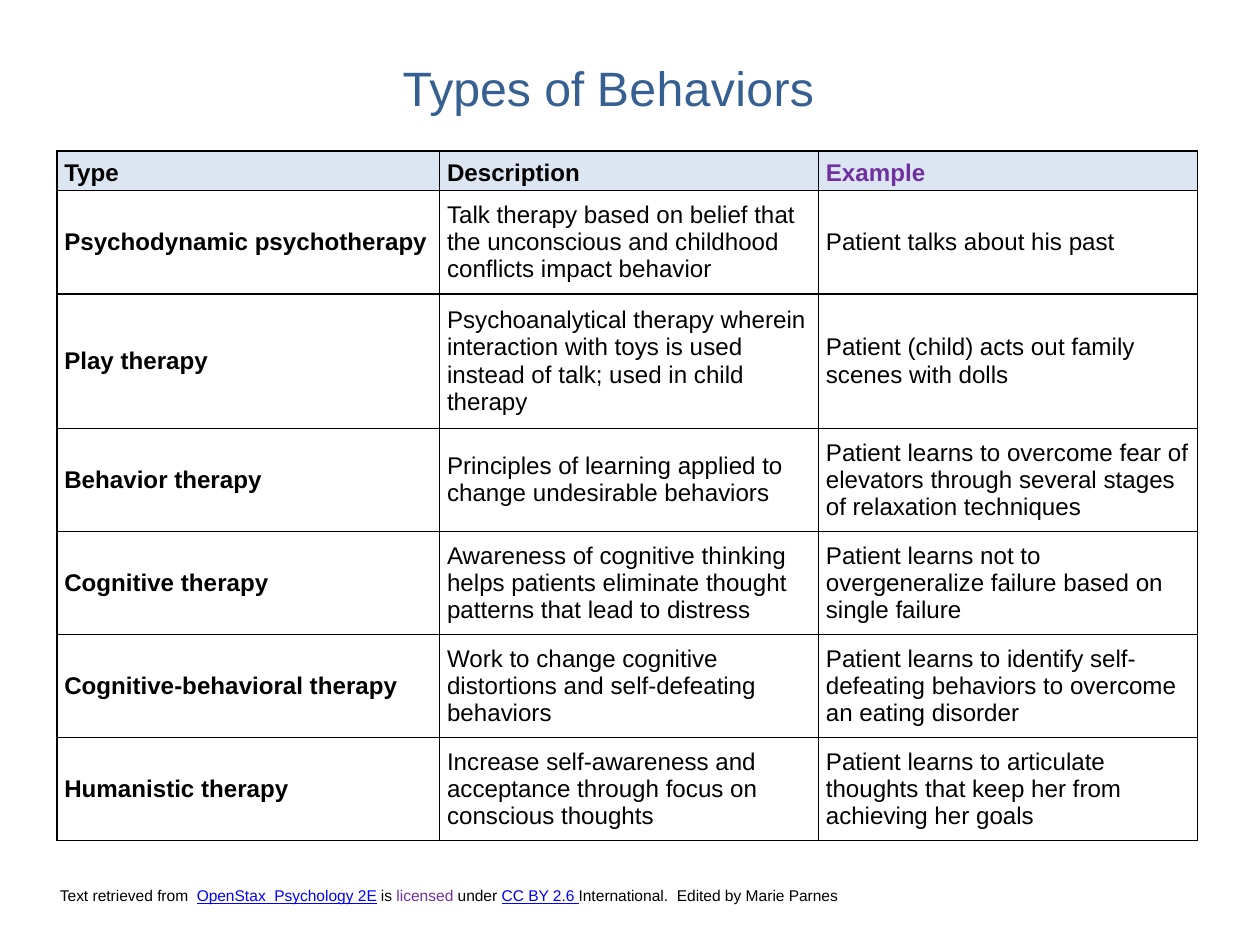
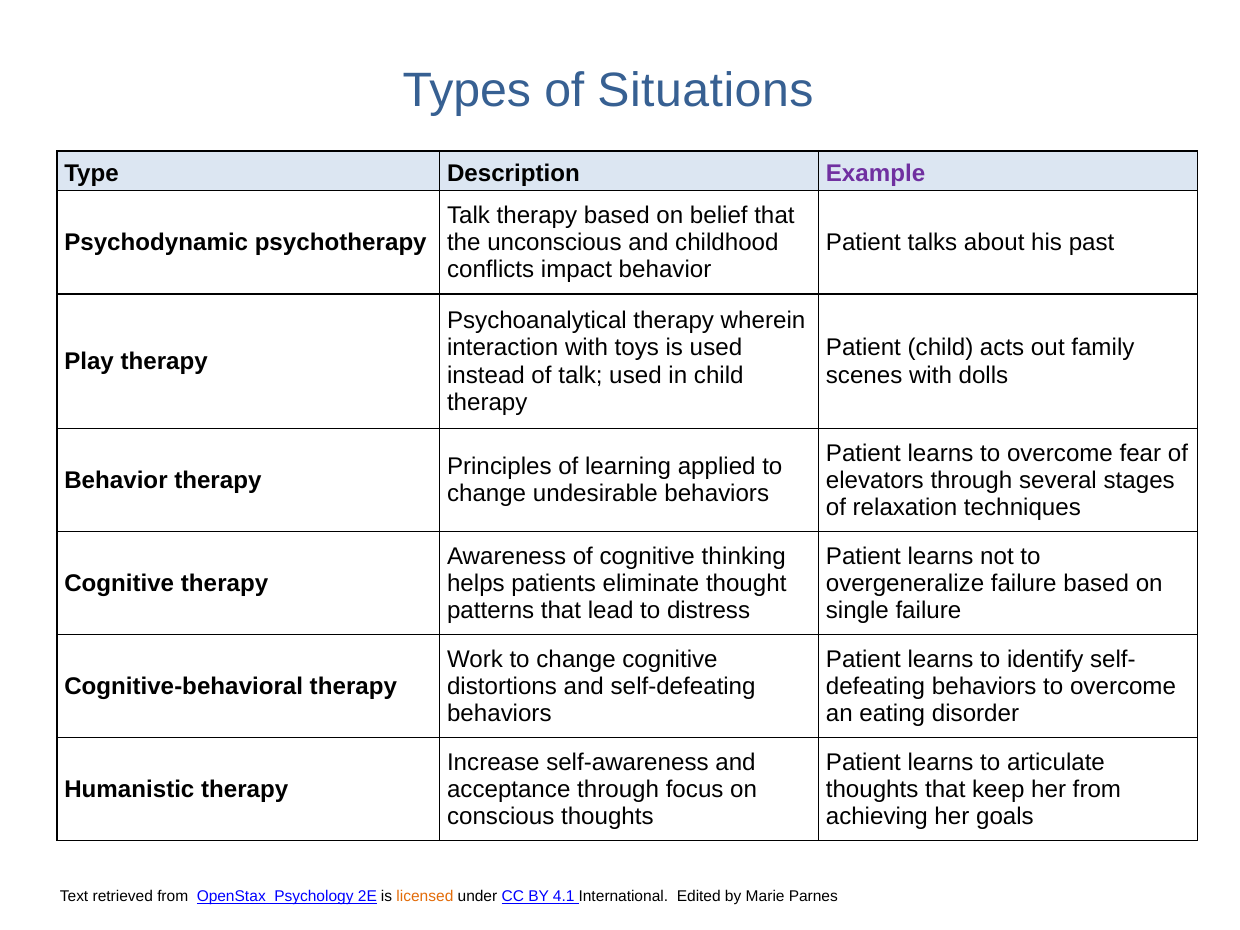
of Behaviors: Behaviors -> Situations (705, 90)
licensed colour: purple -> orange (425, 896)
2.6: 2.6 -> 4.1 (564, 896)
